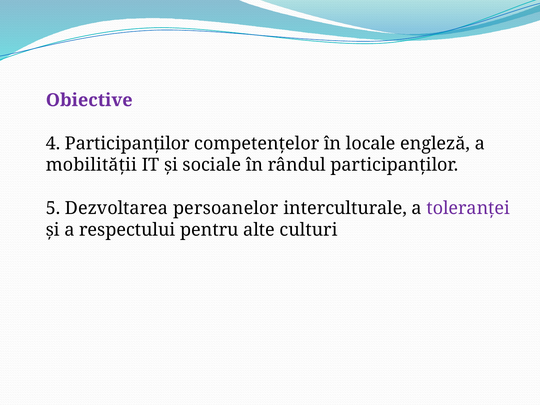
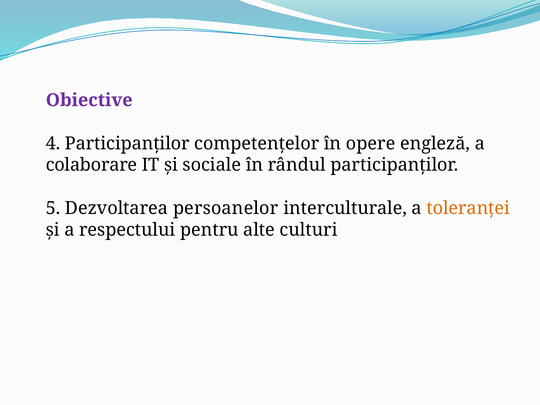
locale: locale -> opere (371, 143)
mobilității: mobilității -> colaborare (92, 165)
toleranței colour: purple -> orange (468, 208)
